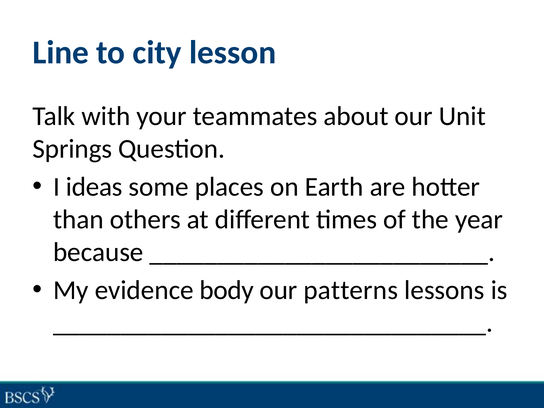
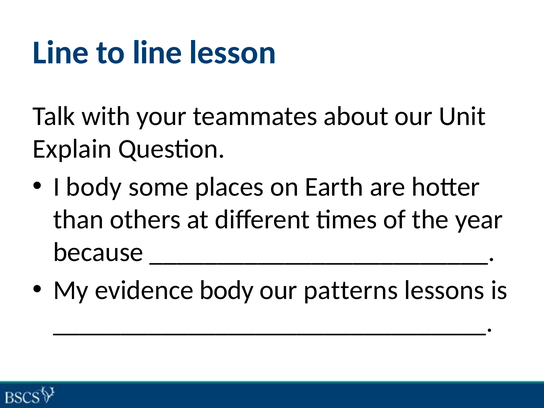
to city: city -> line (157, 53)
Springs: Springs -> Explain (72, 149)
I ideas: ideas -> body (94, 187)
